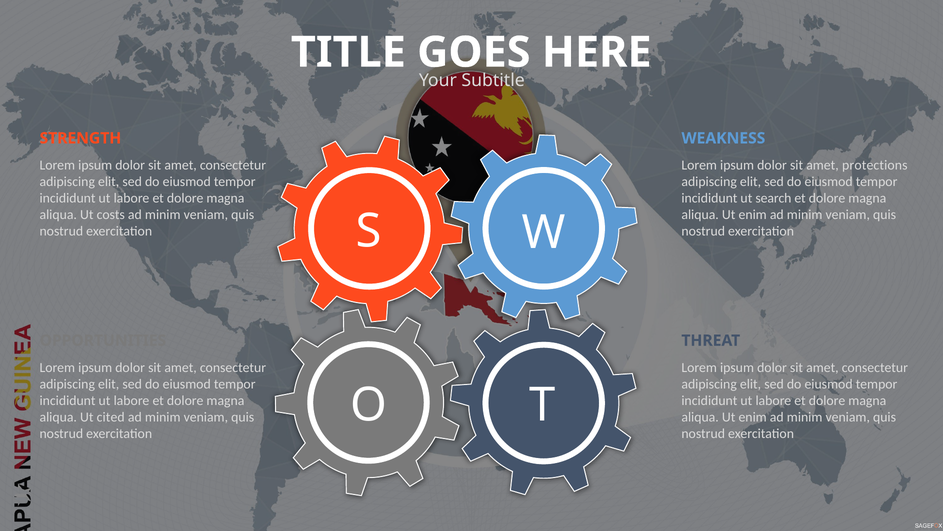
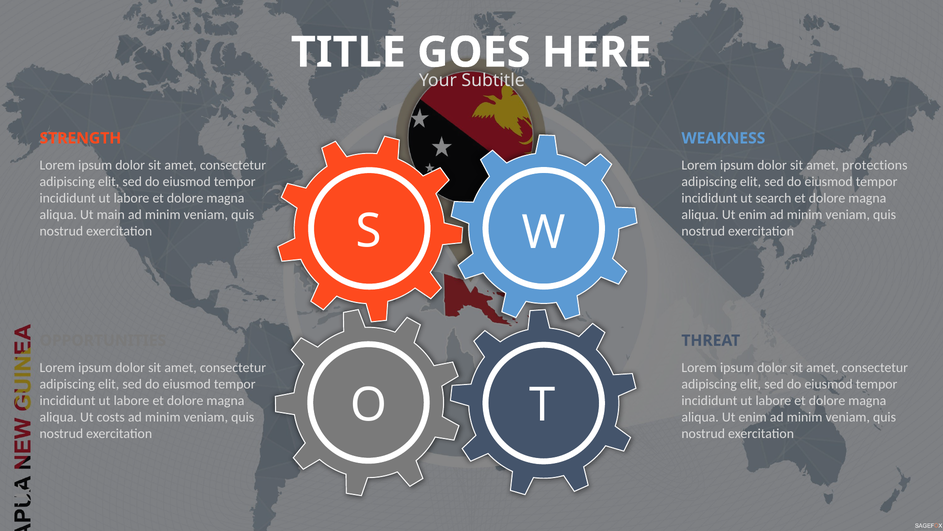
costs: costs -> main (111, 215)
cited: cited -> costs (111, 417)
